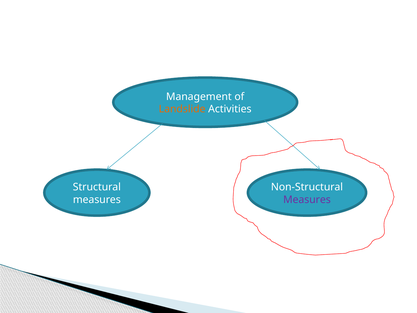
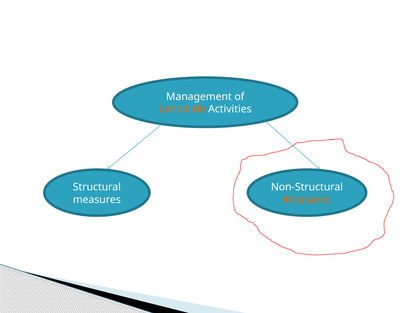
Measures colour: purple -> orange (307, 199)
